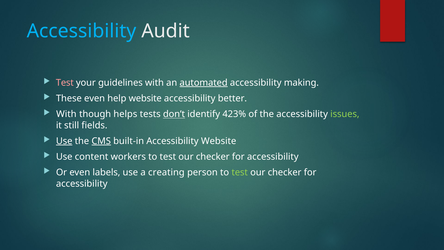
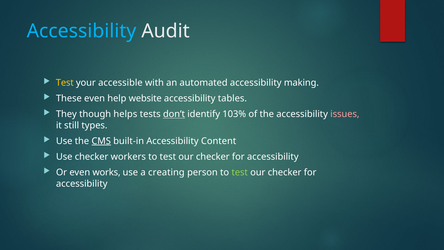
Test colour: pink -> yellow (65, 83)
guidelines: guidelines -> accessible (120, 83)
automated underline: present -> none (204, 83)
better: better -> tables (232, 98)
With: With -> They (66, 114)
423%: 423% -> 103% (234, 114)
issues colour: light green -> pink (345, 114)
fields: fields -> types (94, 125)
Use underline: present -> none (64, 141)
Accessibility Website: Website -> Content (219, 141)
Use content: content -> checker (92, 157)
labels: labels -> works (106, 172)
